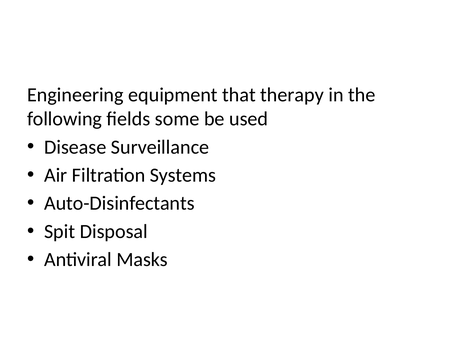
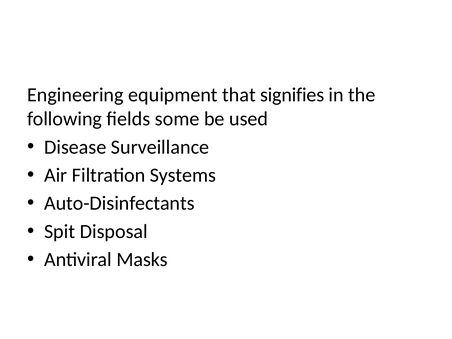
therapy: therapy -> signifies (292, 95)
